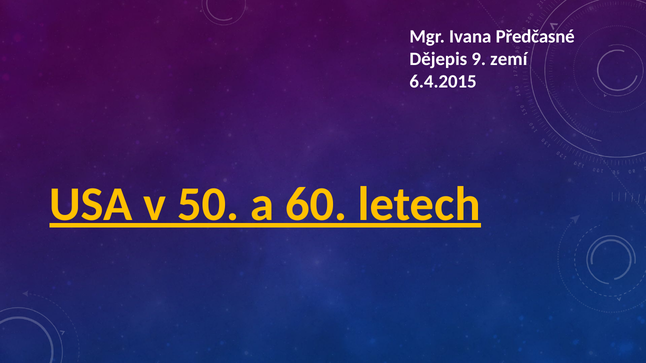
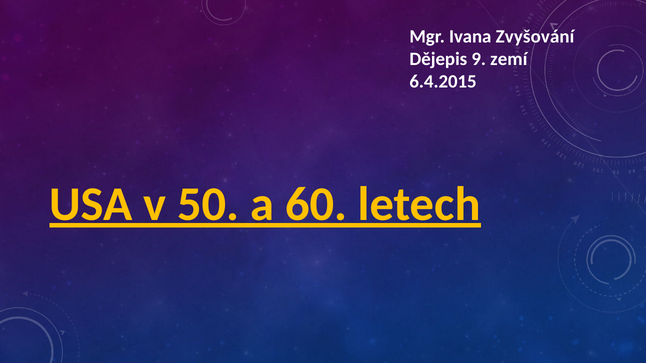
Předčasné: Předčasné -> Zvyšování (535, 36)
